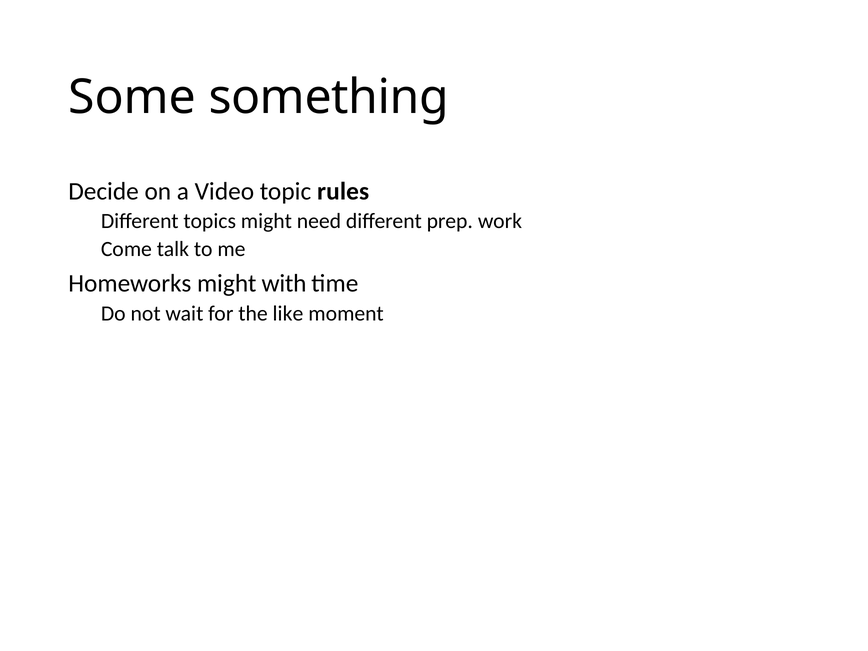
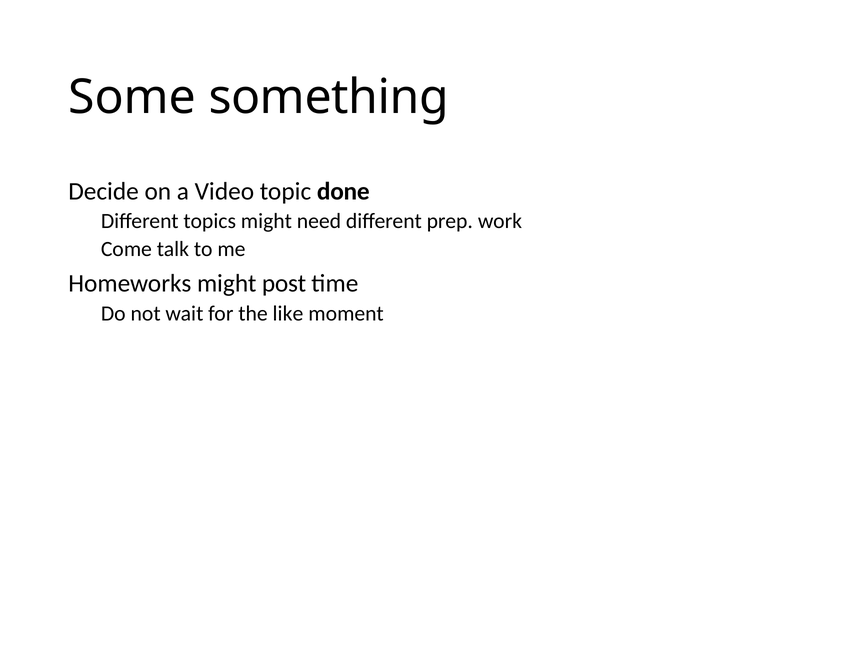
rules: rules -> done (343, 191)
with: with -> post (284, 283)
